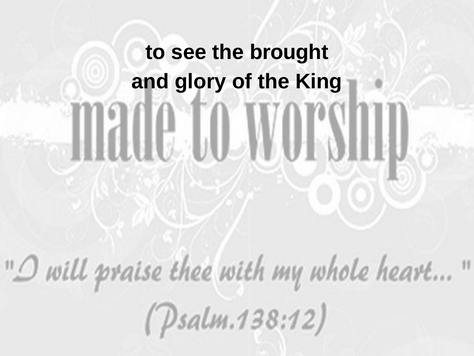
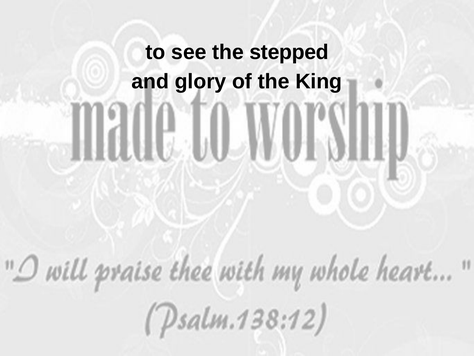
brought: brought -> stepped (289, 52)
